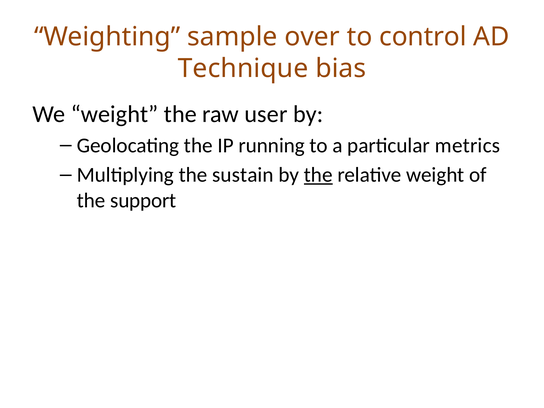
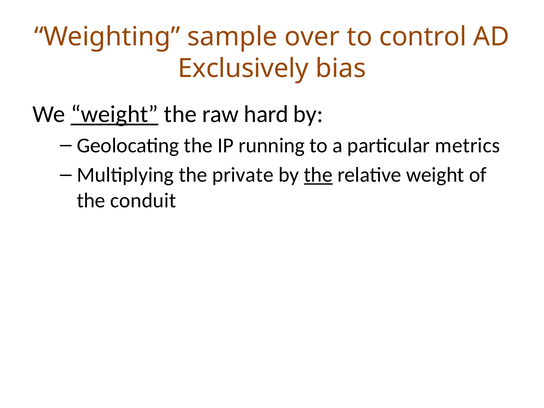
Technique: Technique -> Exclusively (243, 69)
weight underline: none -> present (115, 114)
user: user -> hard (266, 114)
sustain: sustain -> private (243, 175)
support: support -> conduit (143, 200)
